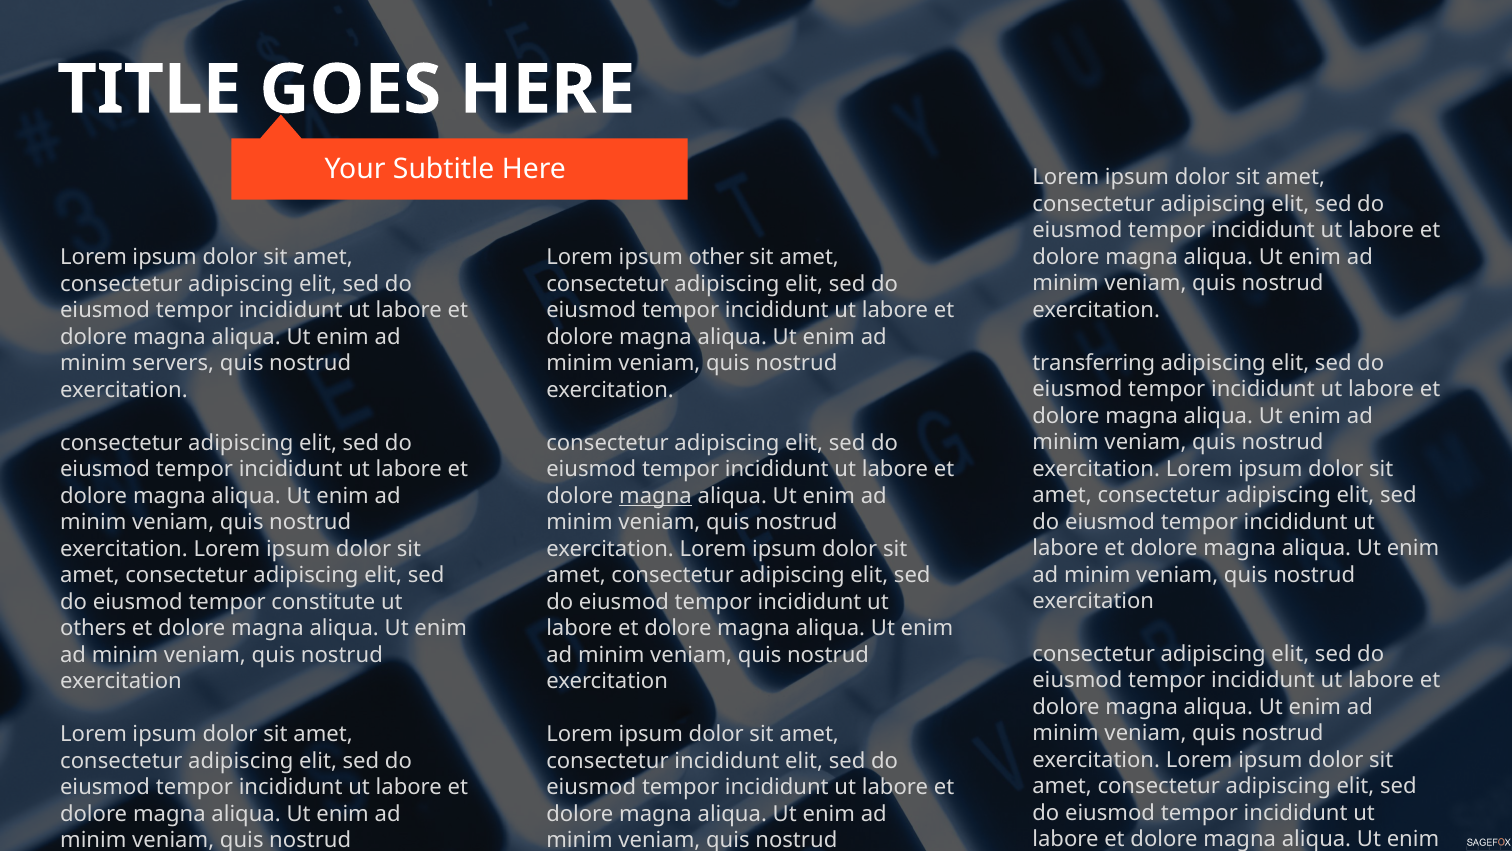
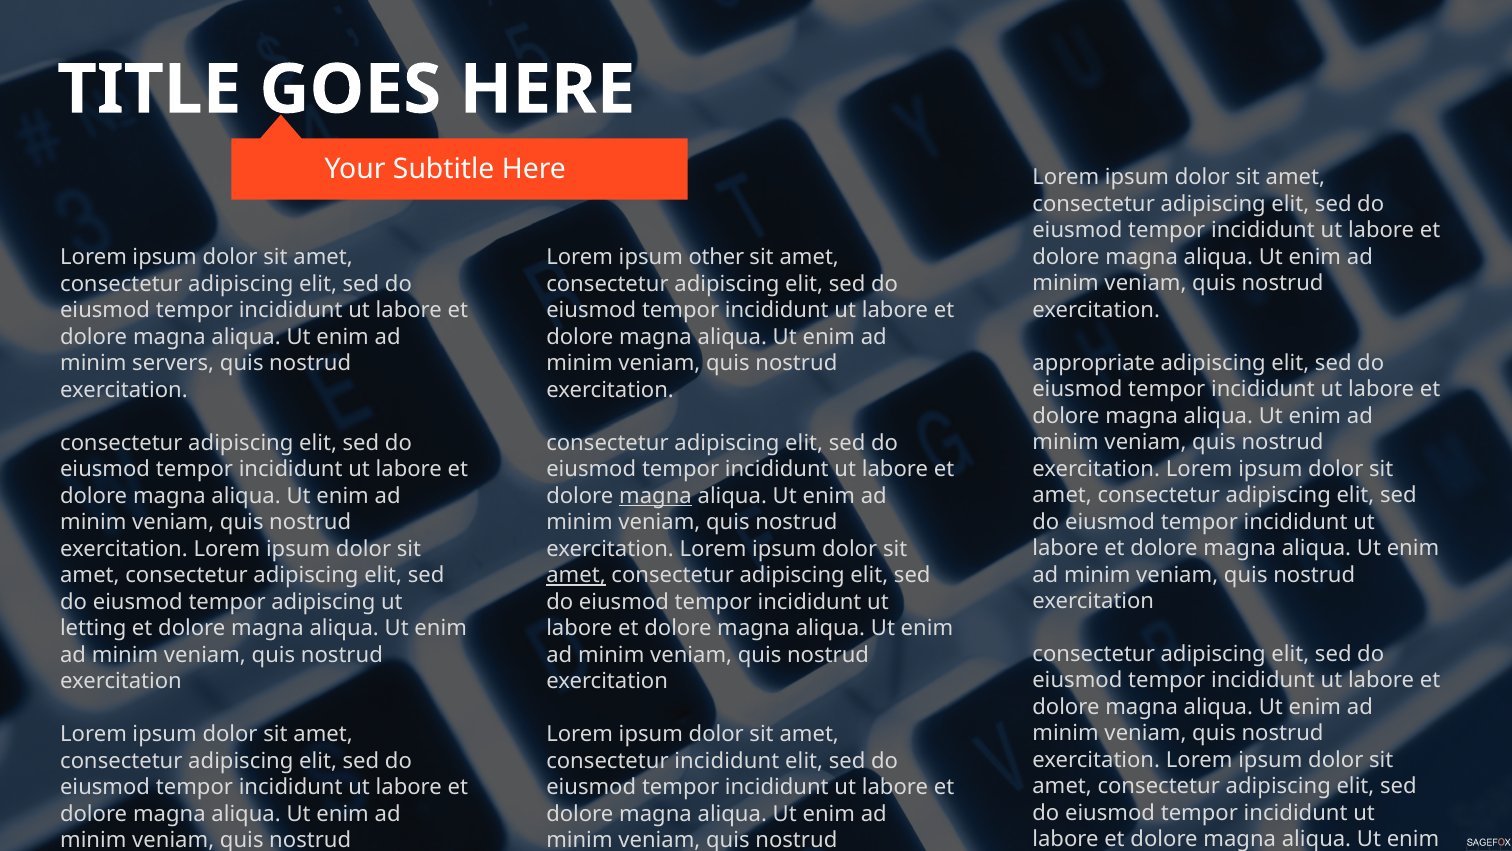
transferring: transferring -> appropriate (1094, 363)
amet underline: none -> present (576, 575)
tempor constitute: constitute -> adipiscing (323, 602)
others: others -> letting (93, 628)
